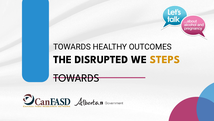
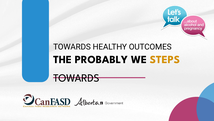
DISRUPTED: DISRUPTED -> PROBABLY (101, 59)
